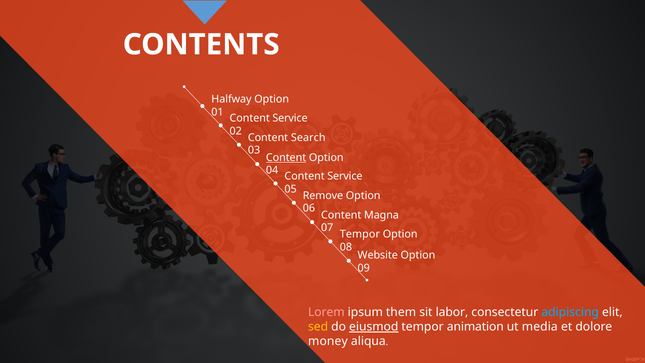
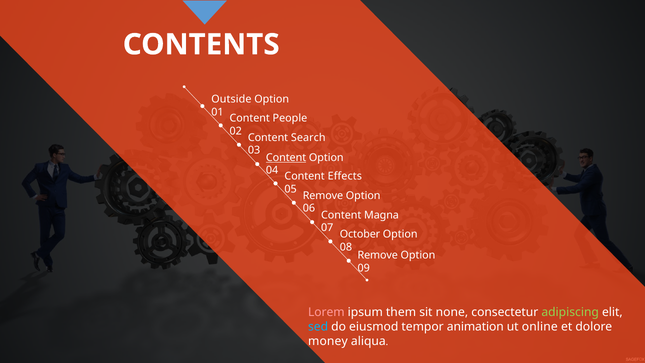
Halfway: Halfway -> Outside (231, 99)
Service: Service -> People (290, 118)
Service: Service -> Effects (345, 176)
Tempor: Tempor -> October (360, 234)
Website: Website -> Remove (378, 255)
labor: labor -> none (452, 312)
adipiscing colour: light blue -> light green (570, 312)
sed colour: yellow -> light blue (318, 327)
eiusmod underline: present -> none (374, 327)
media: media -> online (540, 327)
